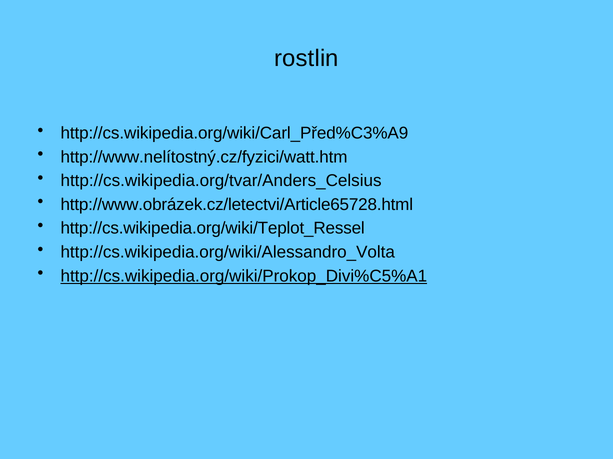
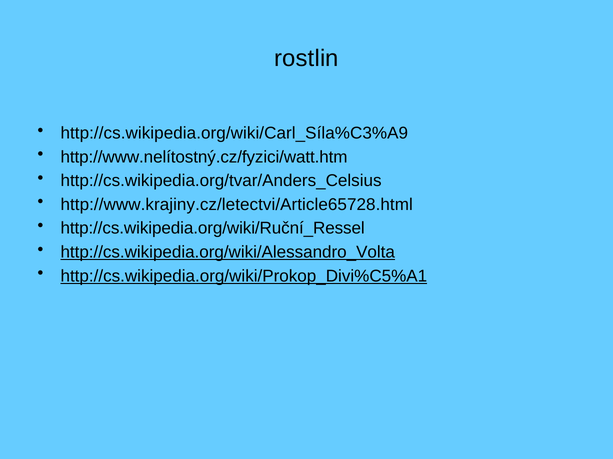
http://cs.wikipedia.org/wiki/Carl_Před%C3%A9: http://cs.wikipedia.org/wiki/Carl_Před%C3%A9 -> http://cs.wikipedia.org/wiki/Carl_Síla%C3%A9 (234, 133)
http://www.obrázek.cz/letectvi/Article65728.html: http://www.obrázek.cz/letectvi/Article65728.html -> http://www.krajiny.cz/letectvi/Article65728.html (237, 205)
http://cs.wikipedia.org/wiki/Teplot_Ressel: http://cs.wikipedia.org/wiki/Teplot_Ressel -> http://cs.wikipedia.org/wiki/Ruční_Ressel (213, 229)
http://cs.wikipedia.org/wiki/Alessandro_Volta underline: none -> present (228, 253)
